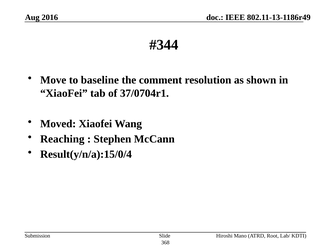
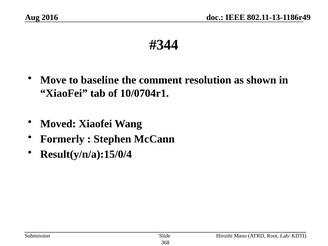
37/0704r1: 37/0704r1 -> 10/0704r1 (144, 93)
Reaching: Reaching -> Formerly (62, 139)
